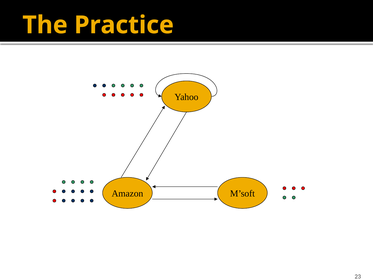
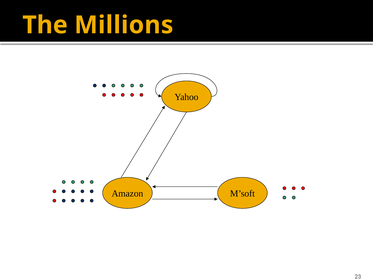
Practice: Practice -> Millions (124, 25)
